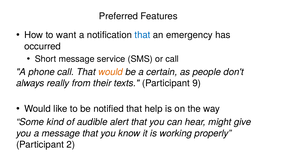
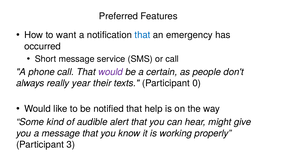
would colour: orange -> purple (111, 72)
from: from -> year (81, 83)
9: 9 -> 0 (197, 83)
2: 2 -> 3 (71, 145)
